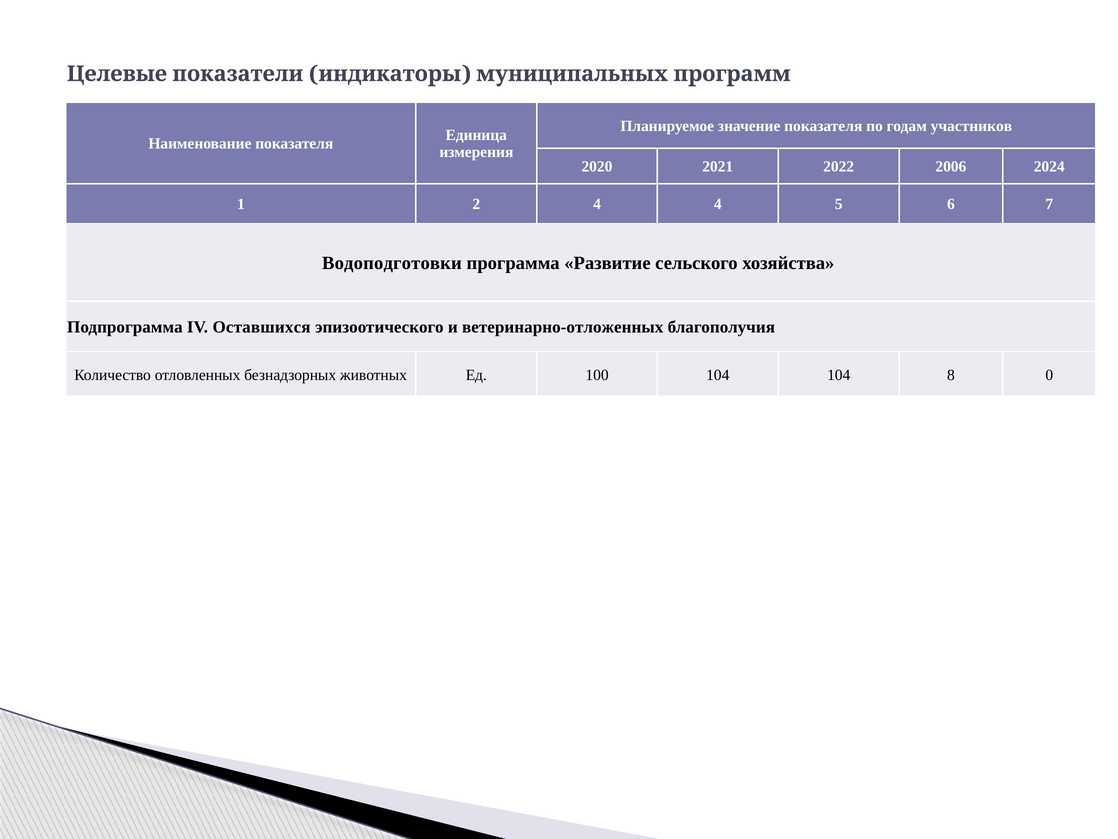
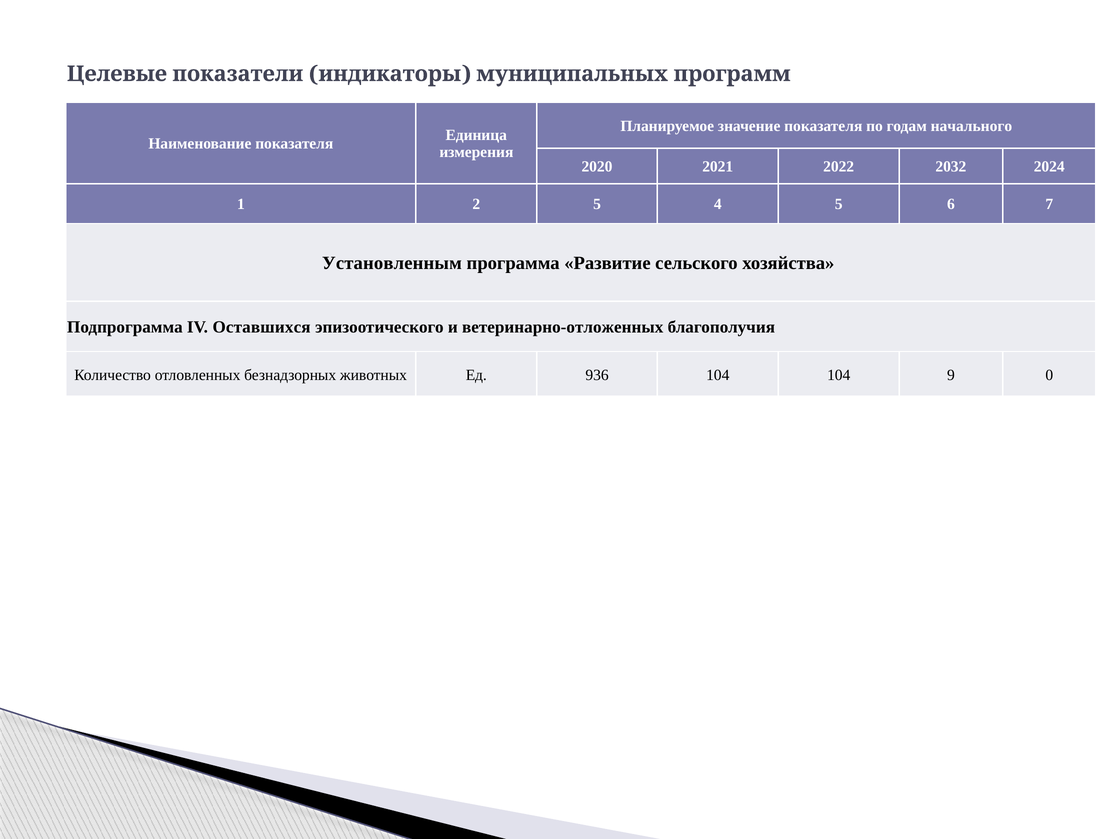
участников: участников -> начального (971, 126)
2006: 2006 -> 2032 (951, 167)
2 4: 4 -> 5 (597, 204)
Водоподготовки: Водоподготовки -> Установленным (392, 263)
100: 100 -> 936 (597, 375)
8: 8 -> 9 (951, 375)
